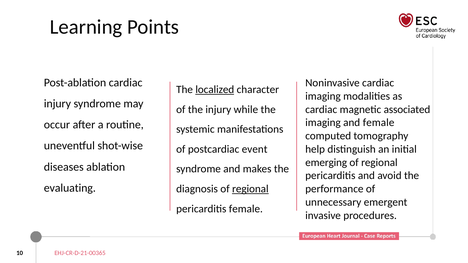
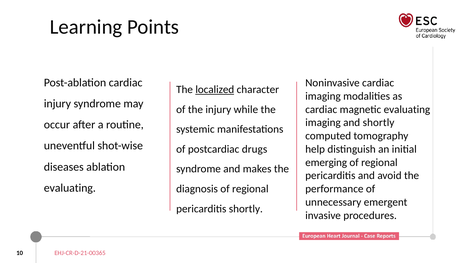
magnetic associated: associated -> evaluating (407, 109)
and female: female -> shortly (379, 123)
event: event -> drugs (255, 149)
regional underline: present -> none (250, 189)
pericarditis female: female -> shortly (246, 209)
